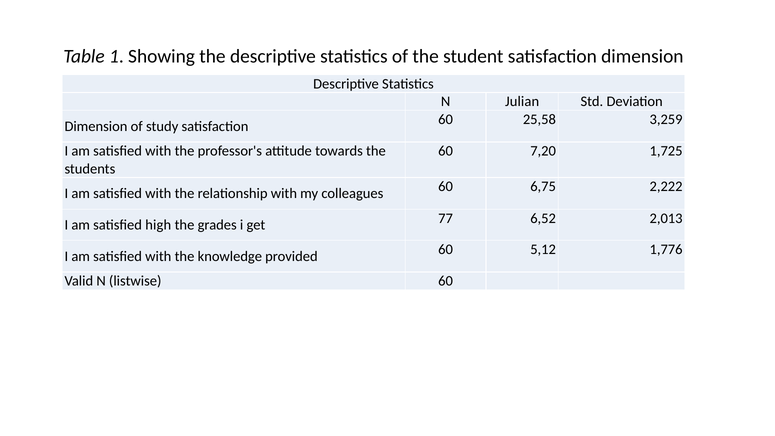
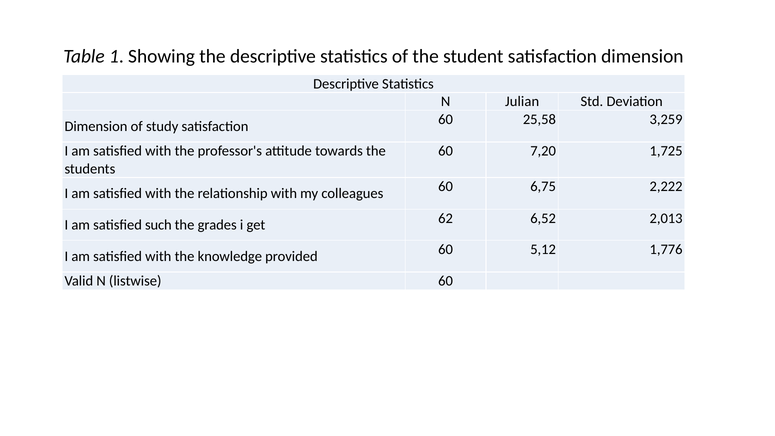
high: high -> such (158, 225)
77: 77 -> 62 (446, 218)
